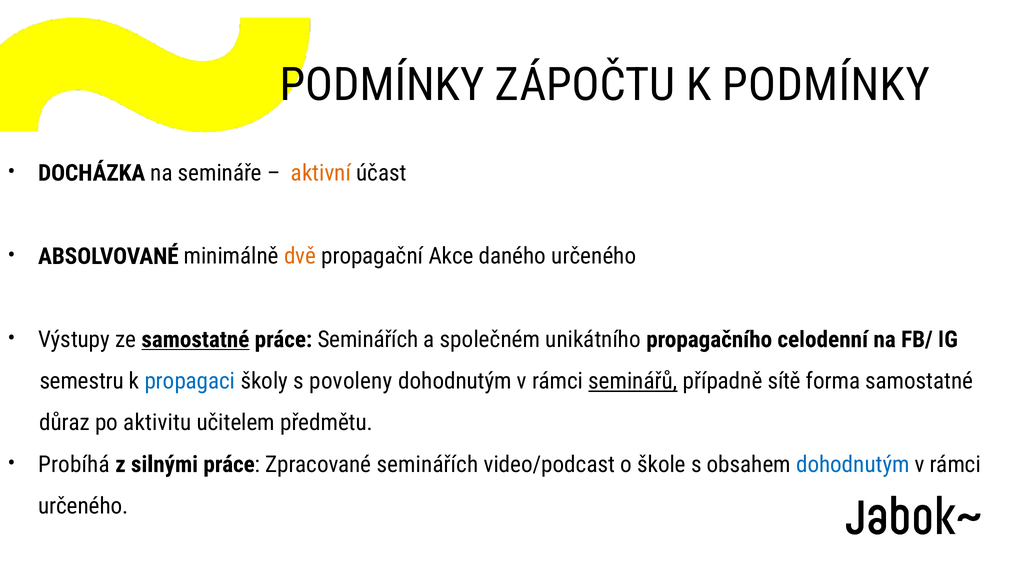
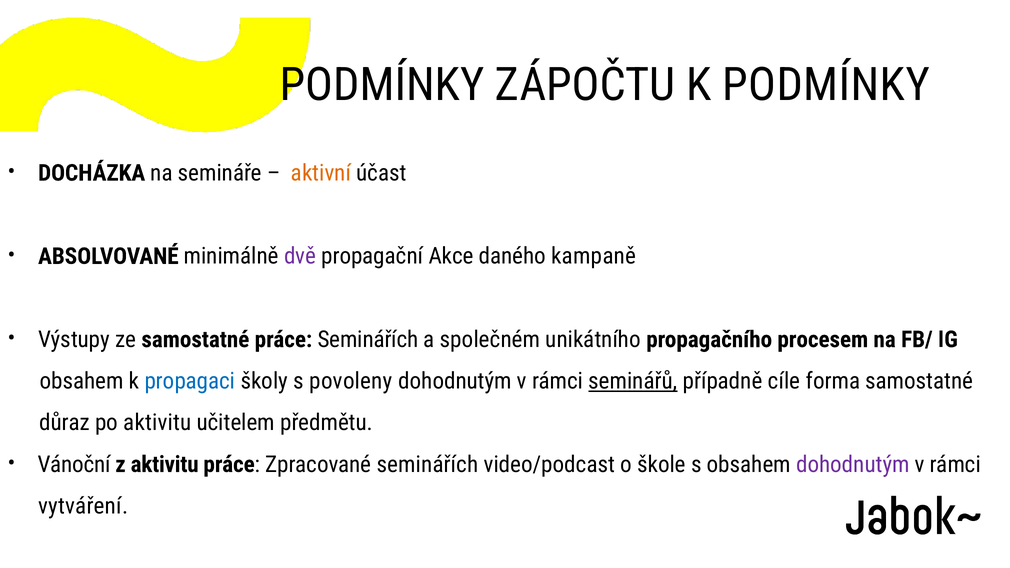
dvě colour: orange -> purple (300, 256)
daného určeného: určeného -> kampaně (594, 256)
samostatné underline: present -> none (195, 340)
celodenní: celodenní -> procesem (823, 340)
semestru: semestru -> obsahem (82, 381)
sítě: sítě -> cíle (784, 381)
Probíhá: Probíhá -> Vánoční (74, 464)
z silnými: silnými -> aktivitu (165, 464)
dohodnutým colour: blue -> purple (853, 464)
určeného: určeného -> vytváření (83, 506)
